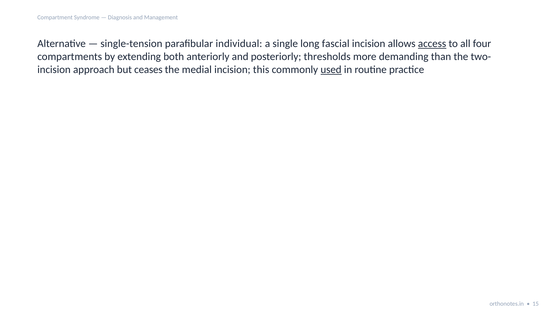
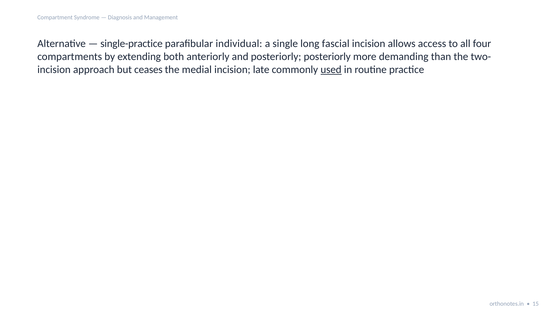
single-tension: single-tension -> single-practice (132, 44)
access underline: present -> none (432, 44)
posteriorly thresholds: thresholds -> posteriorly (327, 57)
this: this -> late (261, 70)
